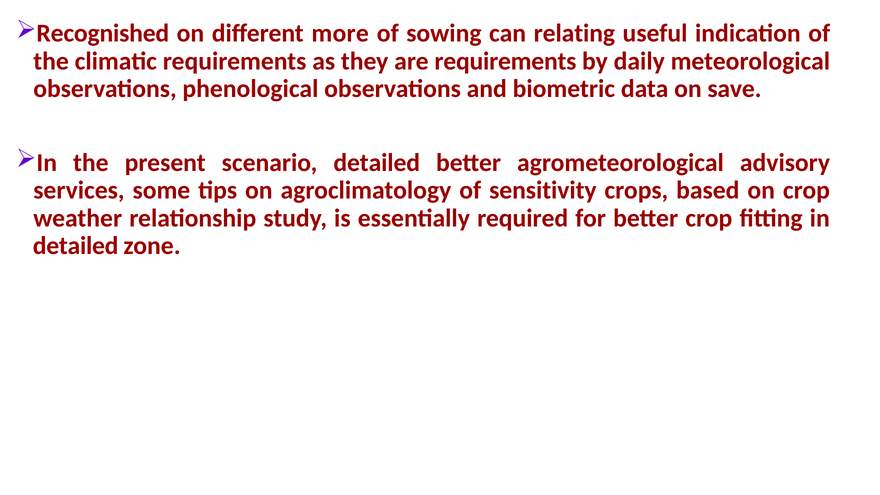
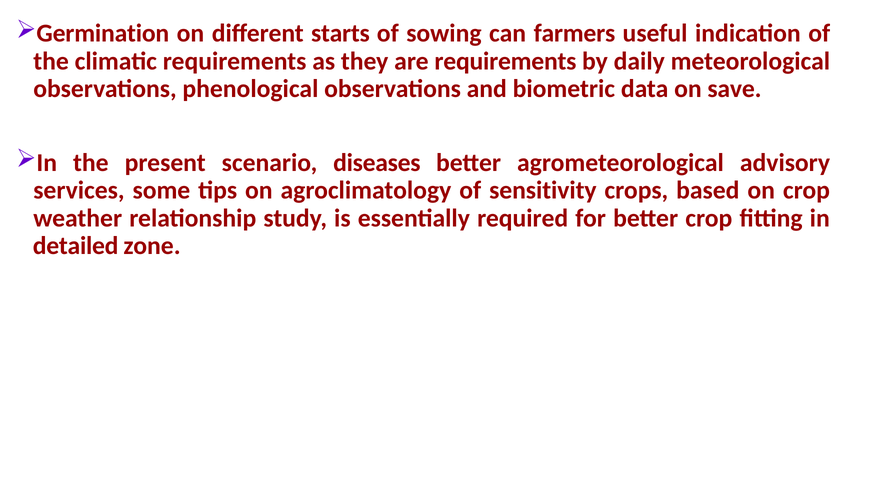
Recognished: Recognished -> Germination (103, 34)
more: more -> starts (340, 34)
relating: relating -> farmers (574, 34)
scenario detailed: detailed -> diseases (377, 163)
